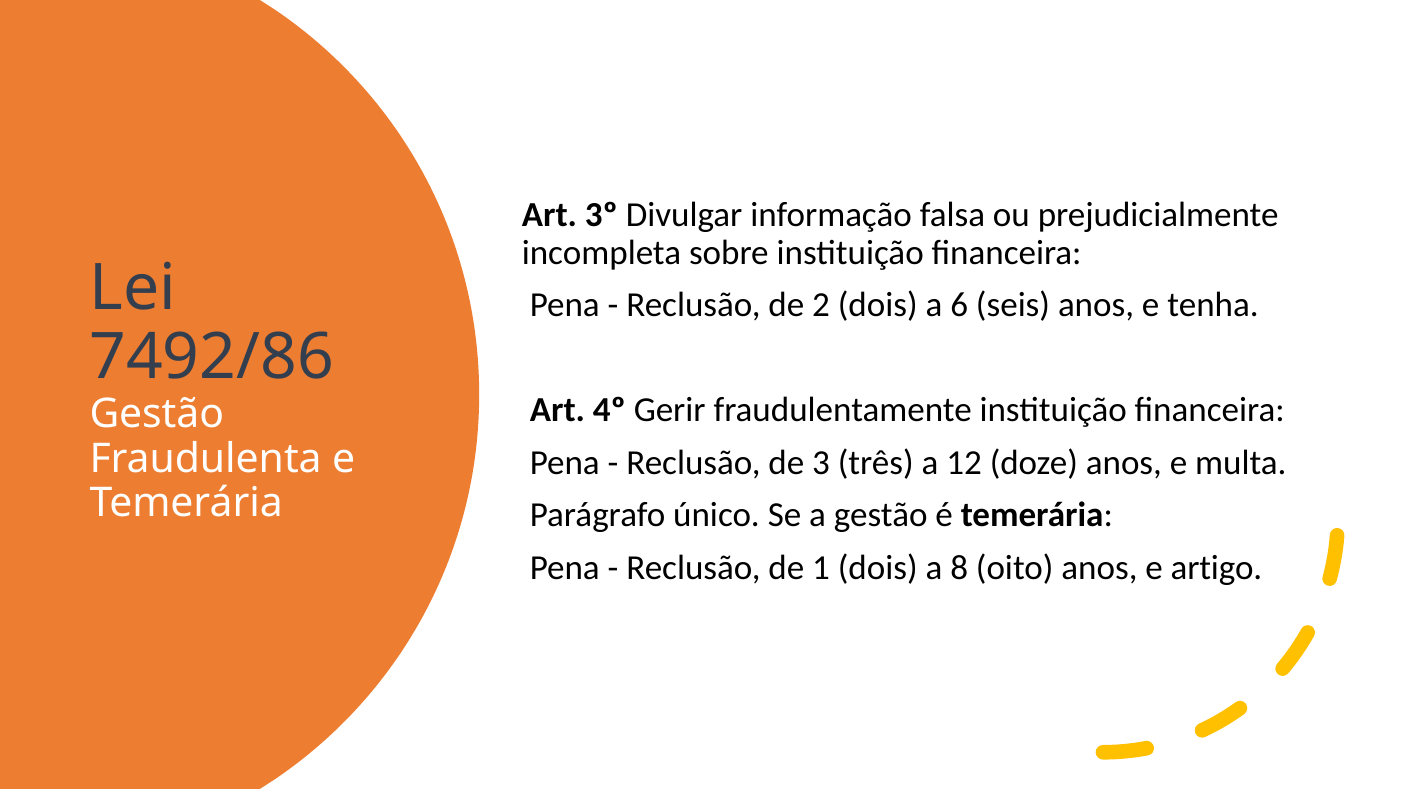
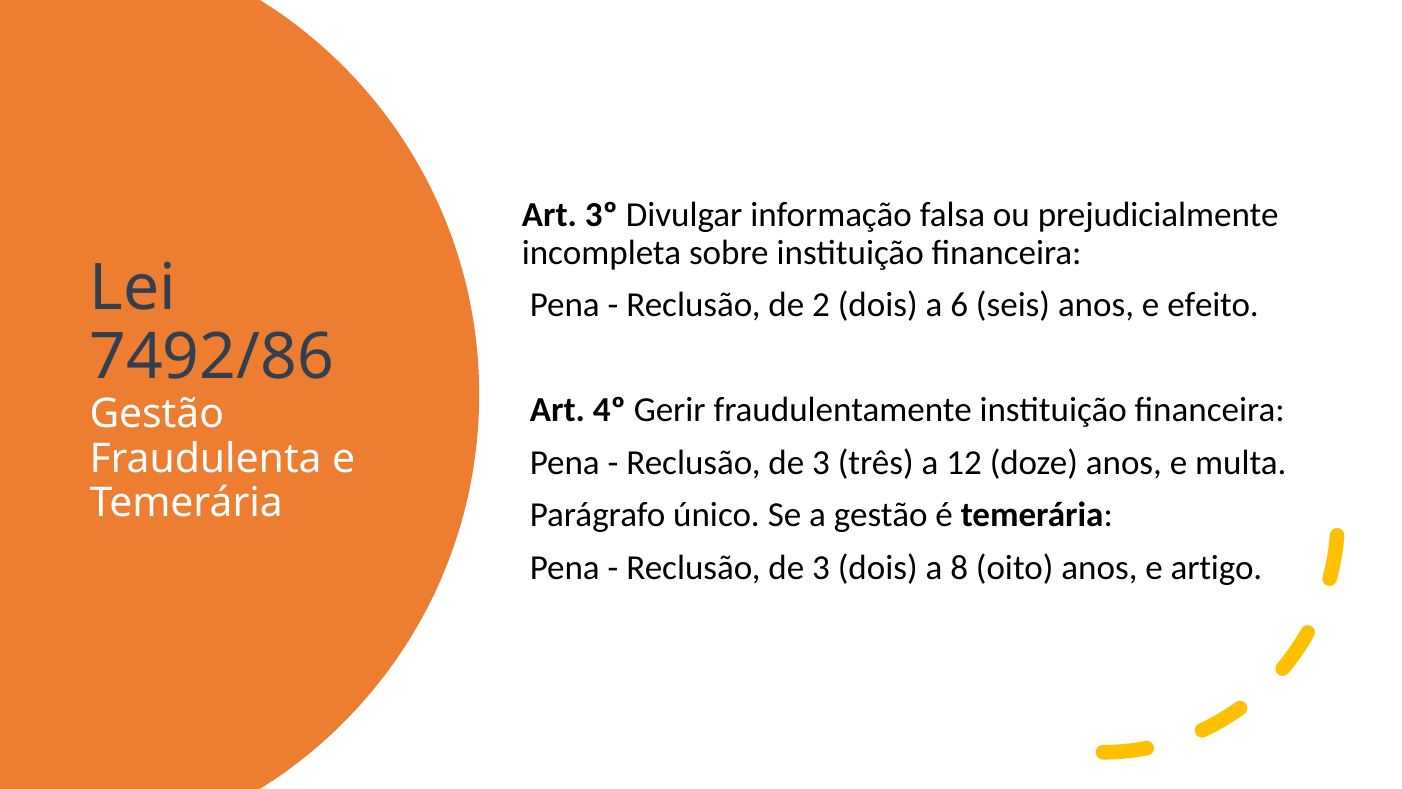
tenha: tenha -> efeito (1213, 305)
1: 1 -> 3 (821, 567)
